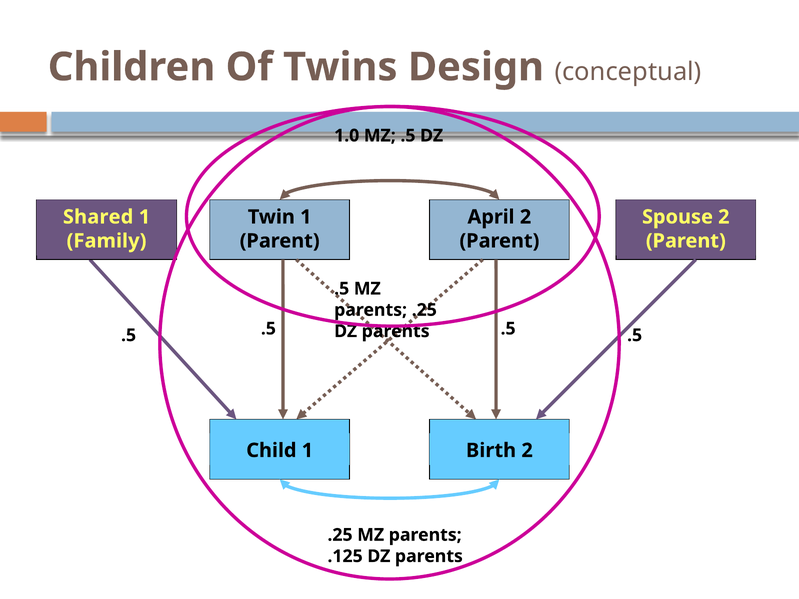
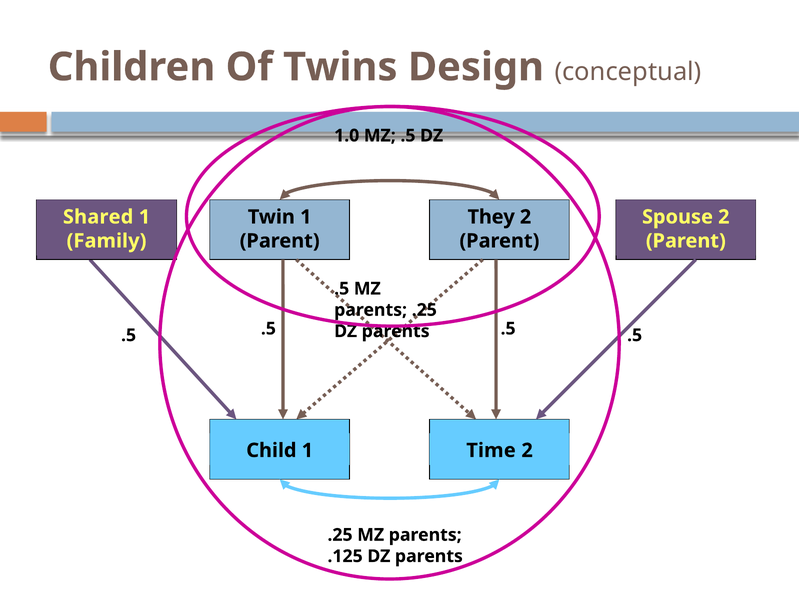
April: April -> They (491, 217)
Birth: Birth -> Time (491, 451)
